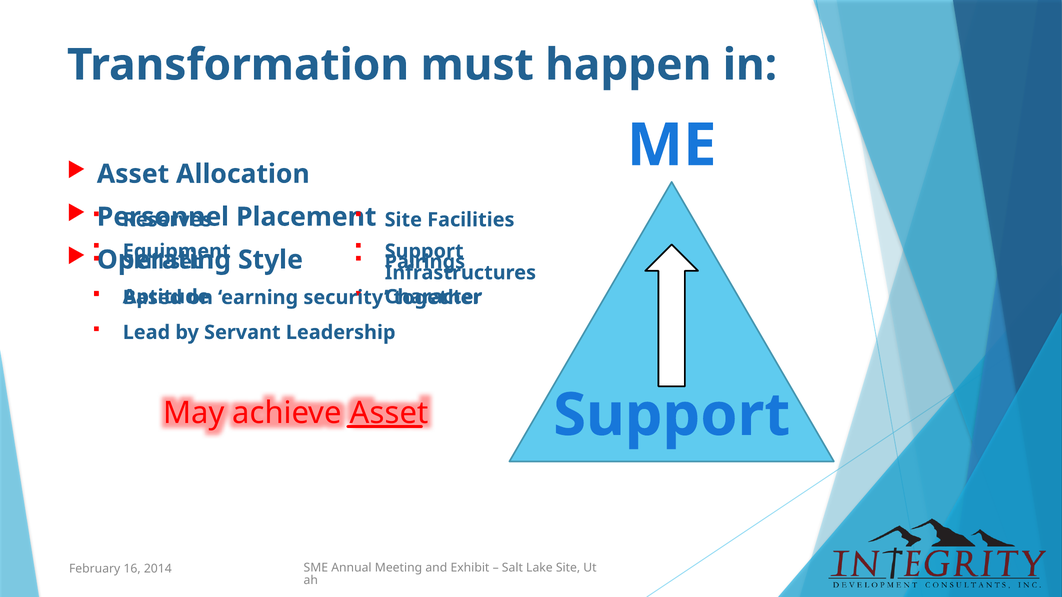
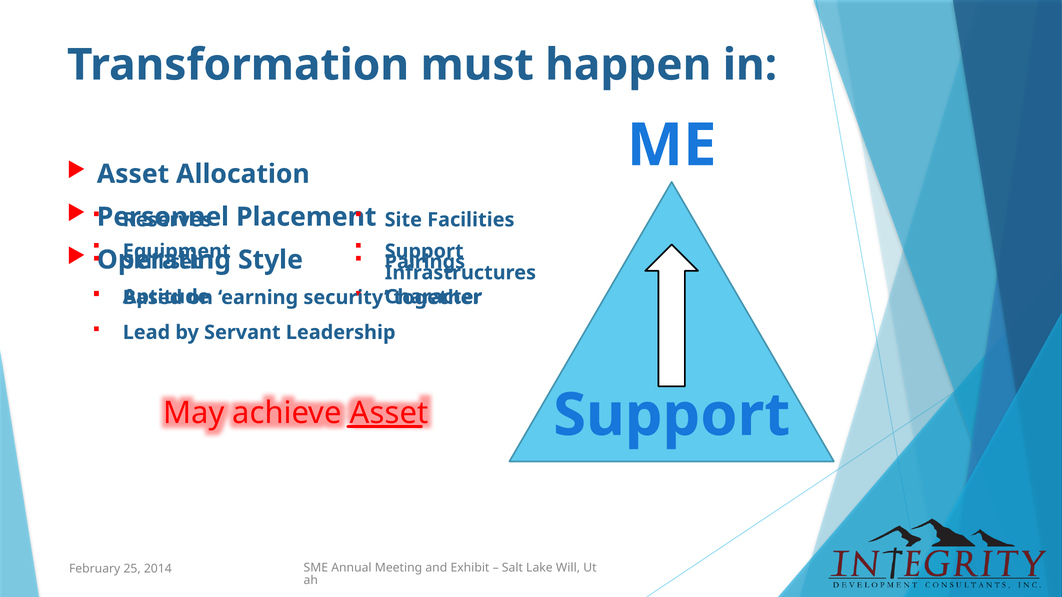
Lake Site: Site -> Will (568, 568)
16: 16 -> 25 (132, 569)
